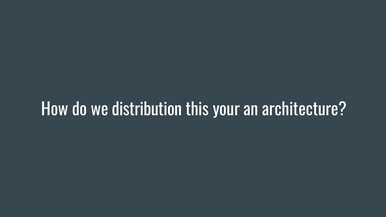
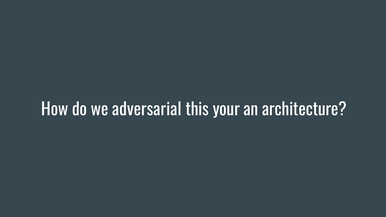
distribution: distribution -> adversarial (147, 110)
